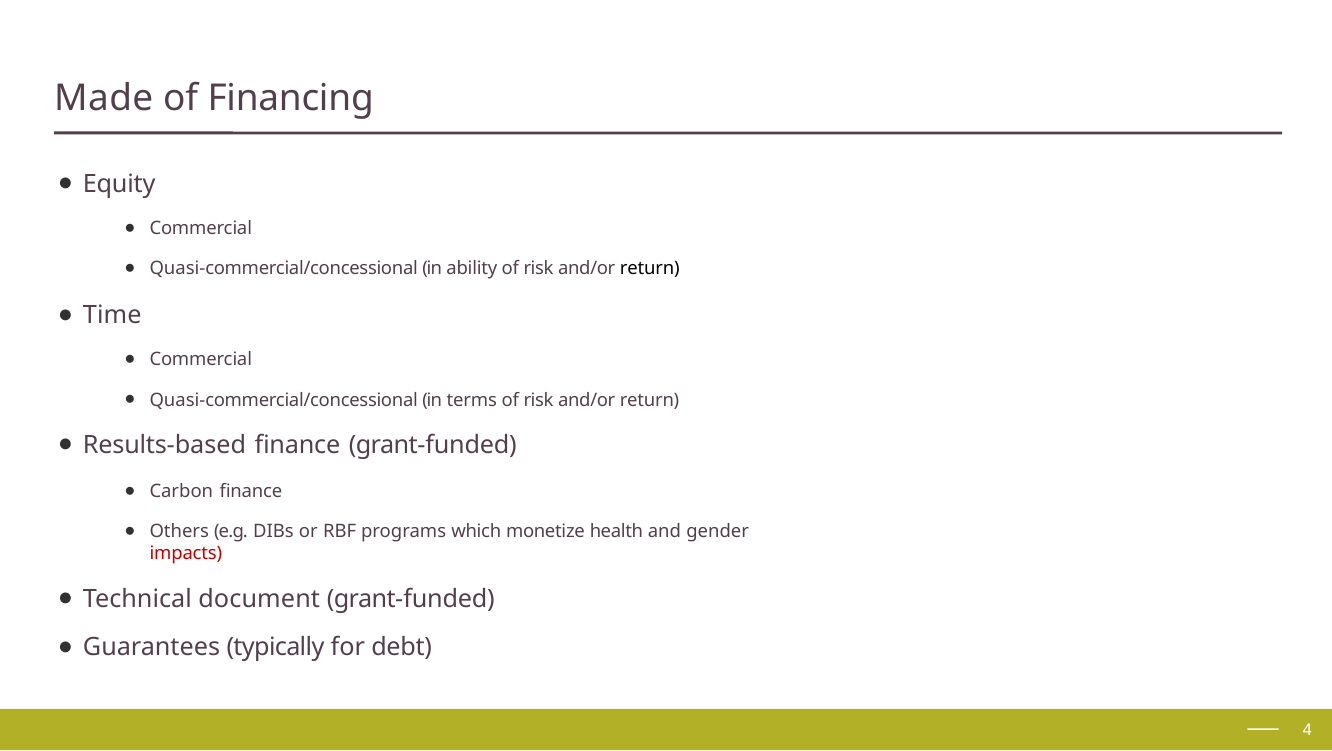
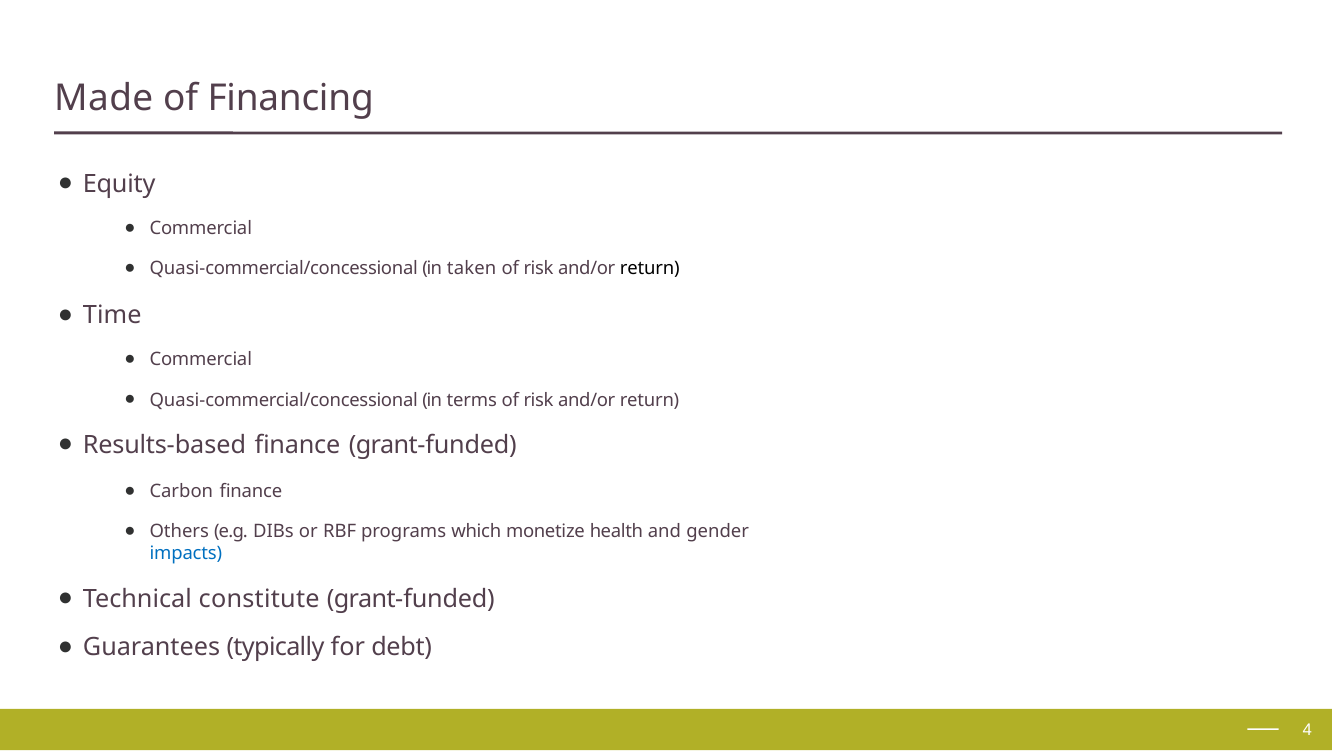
ability: ability -> taken (472, 269)
impacts colour: red -> blue (186, 554)
document: document -> constitute (259, 599)
